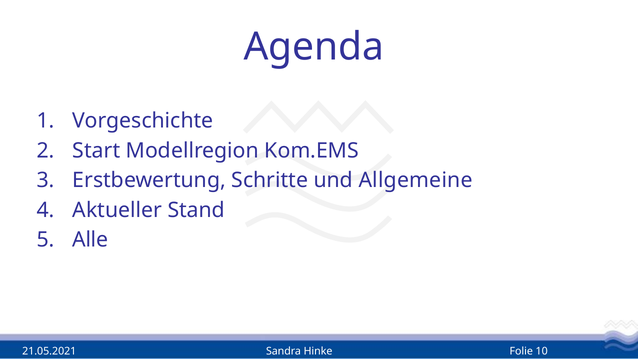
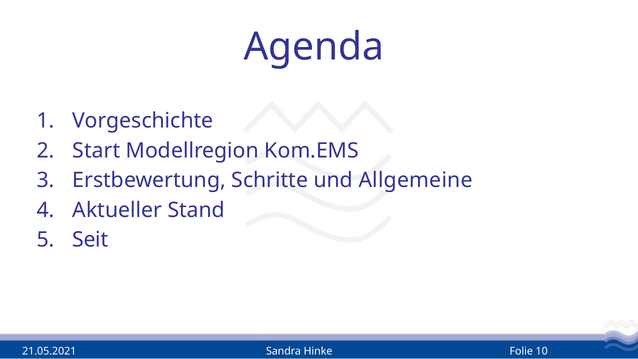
Alle: Alle -> Seit (90, 240)
